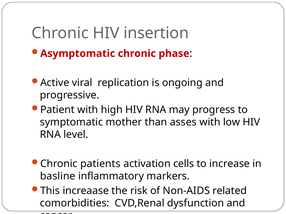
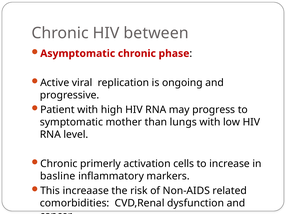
insertion: insertion -> between (156, 33)
asses: asses -> lungs (183, 122)
patients: patients -> primerly (100, 164)
